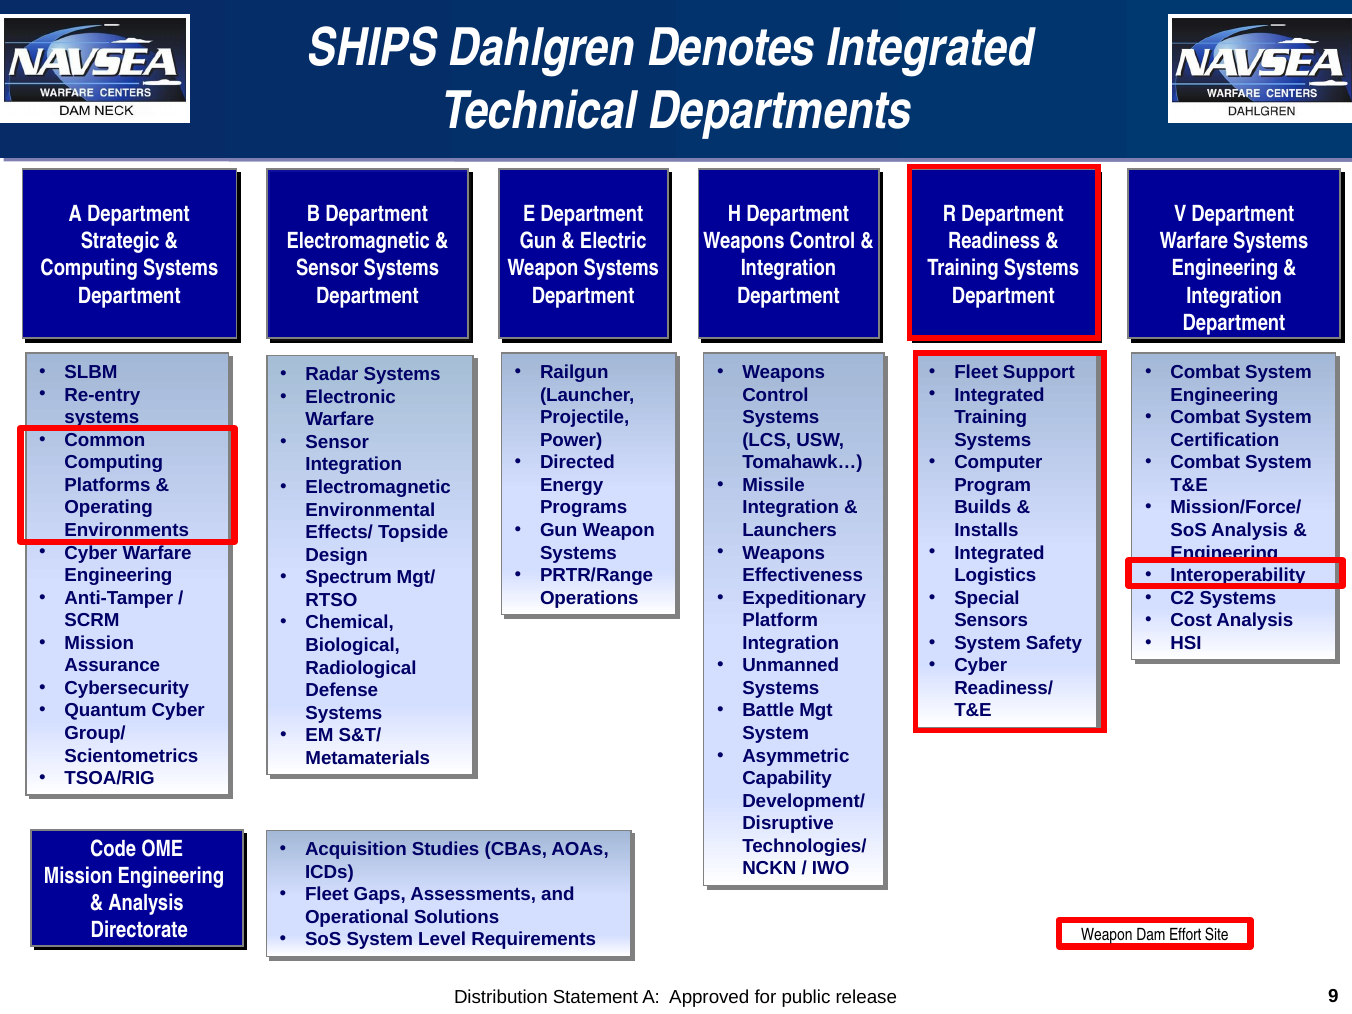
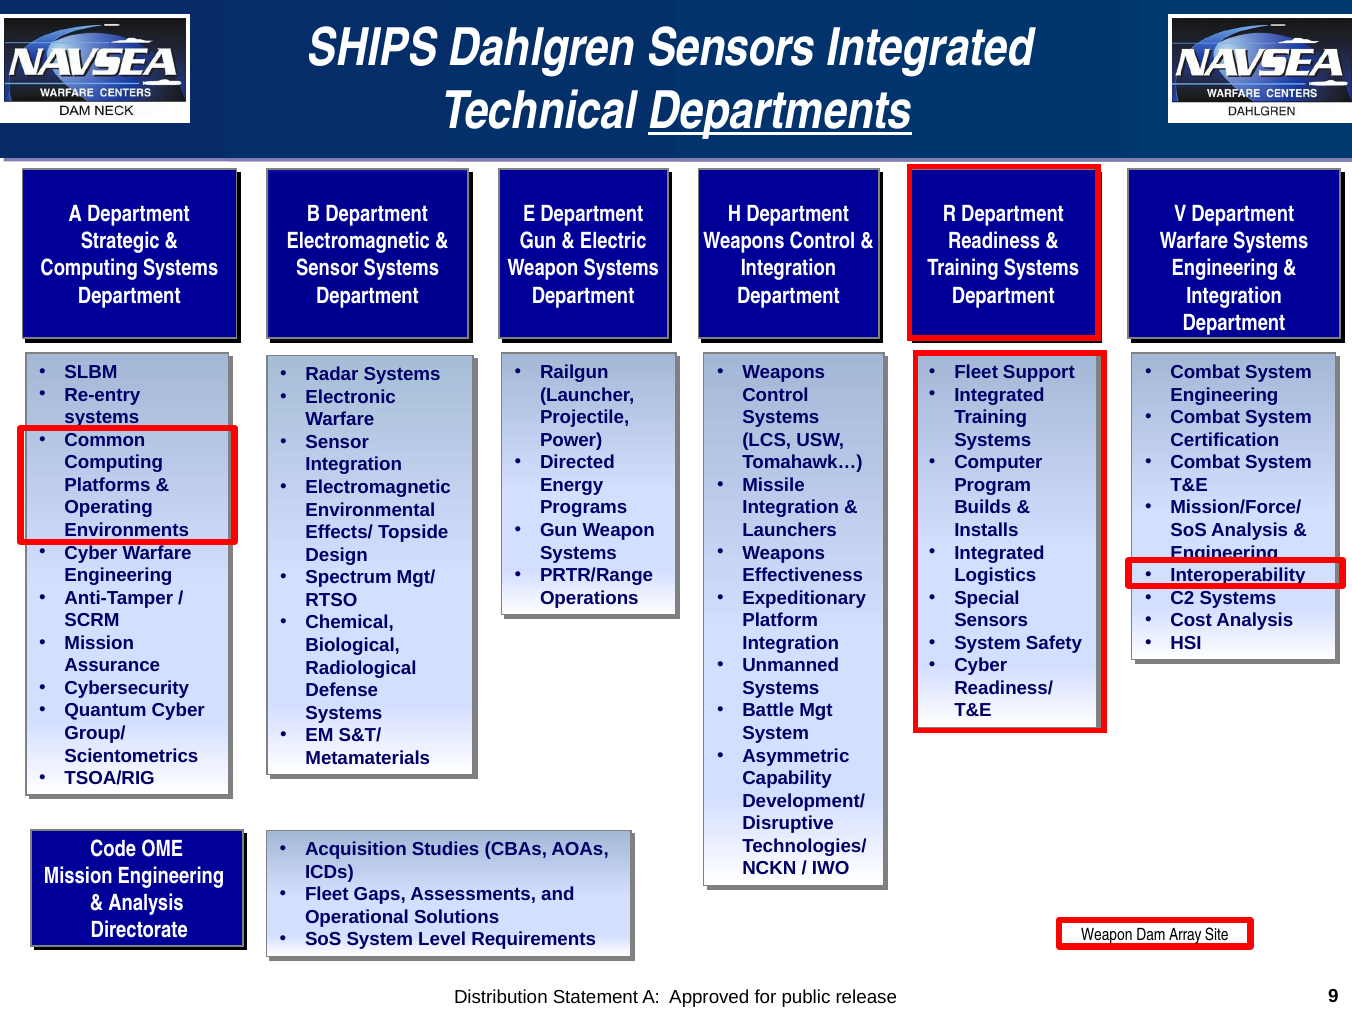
Dahlgren Denotes: Denotes -> Sensors (731, 48)
Departments underline: none -> present (780, 111)
Effort: Effort -> Array (1185, 934)
